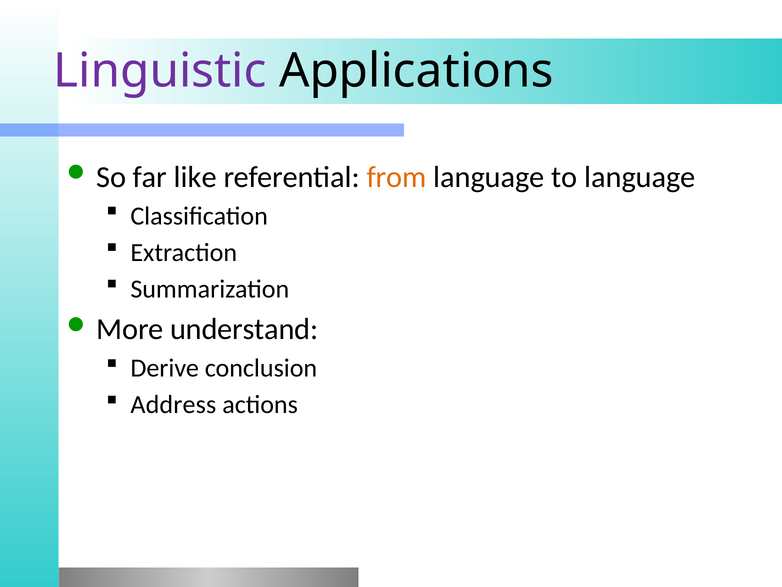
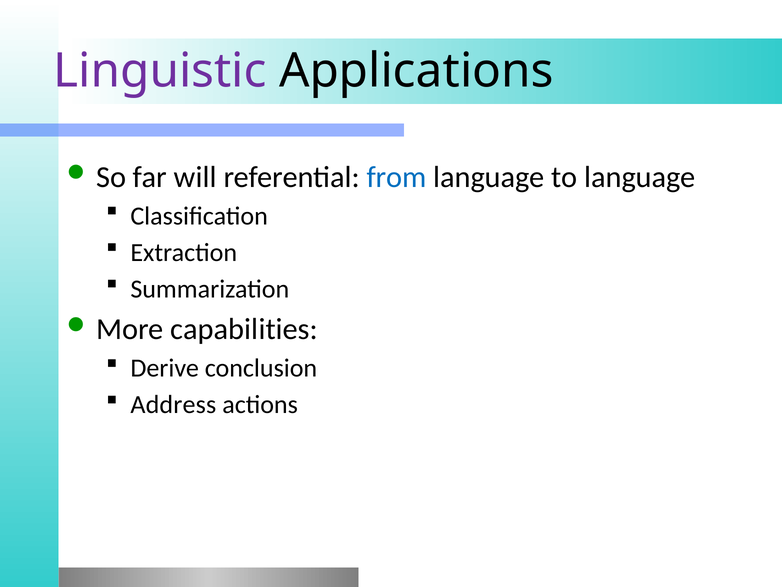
like: like -> will (195, 177)
from colour: orange -> blue (397, 177)
understand: understand -> capabilities (244, 329)
